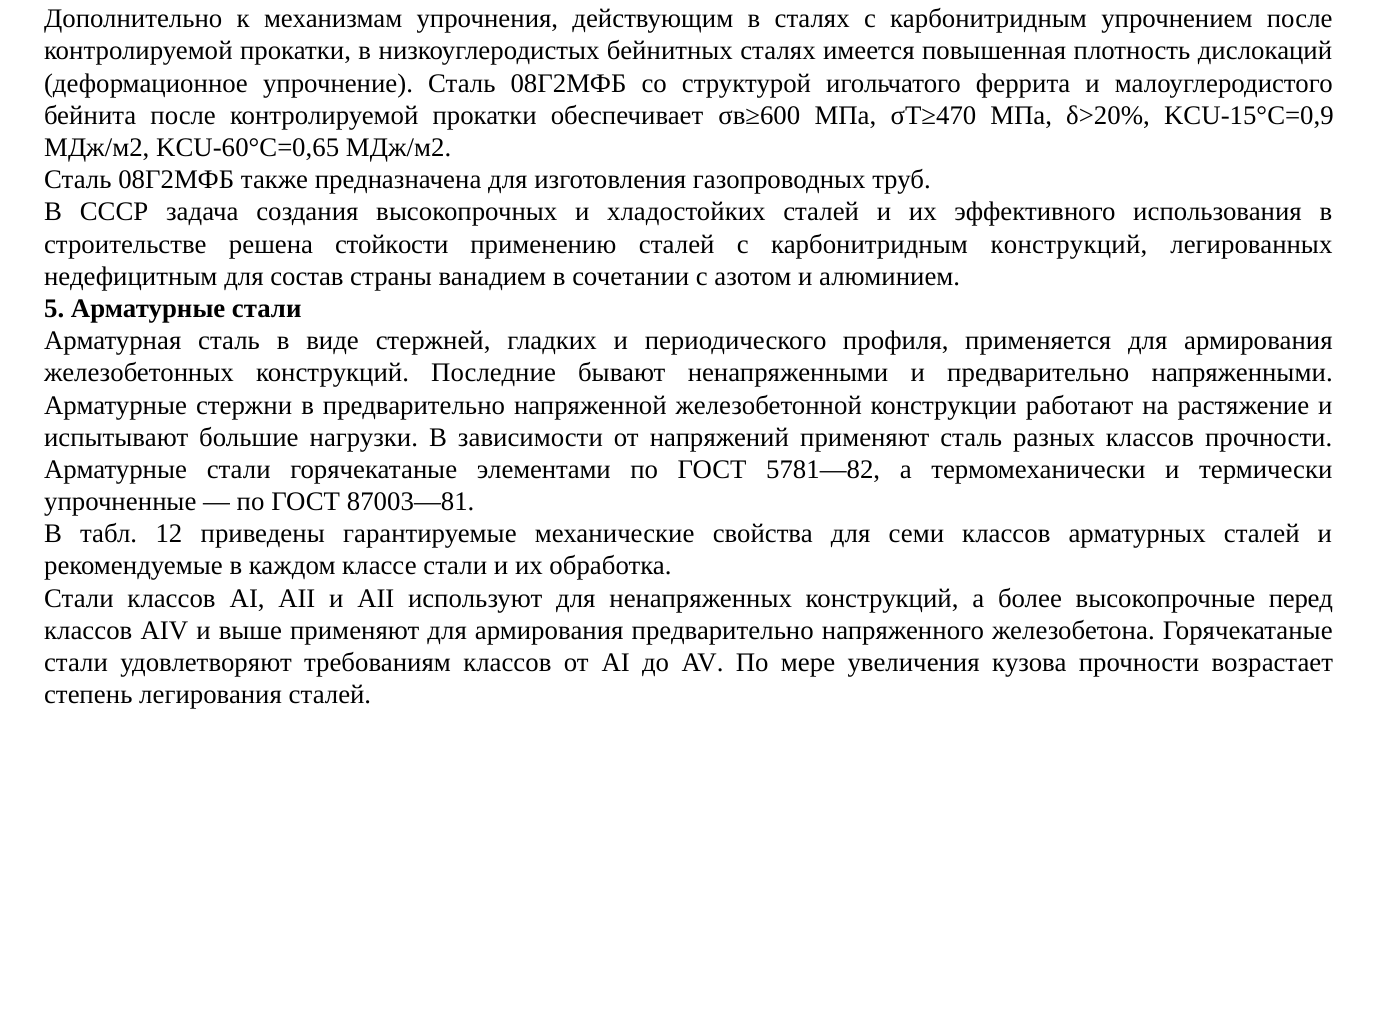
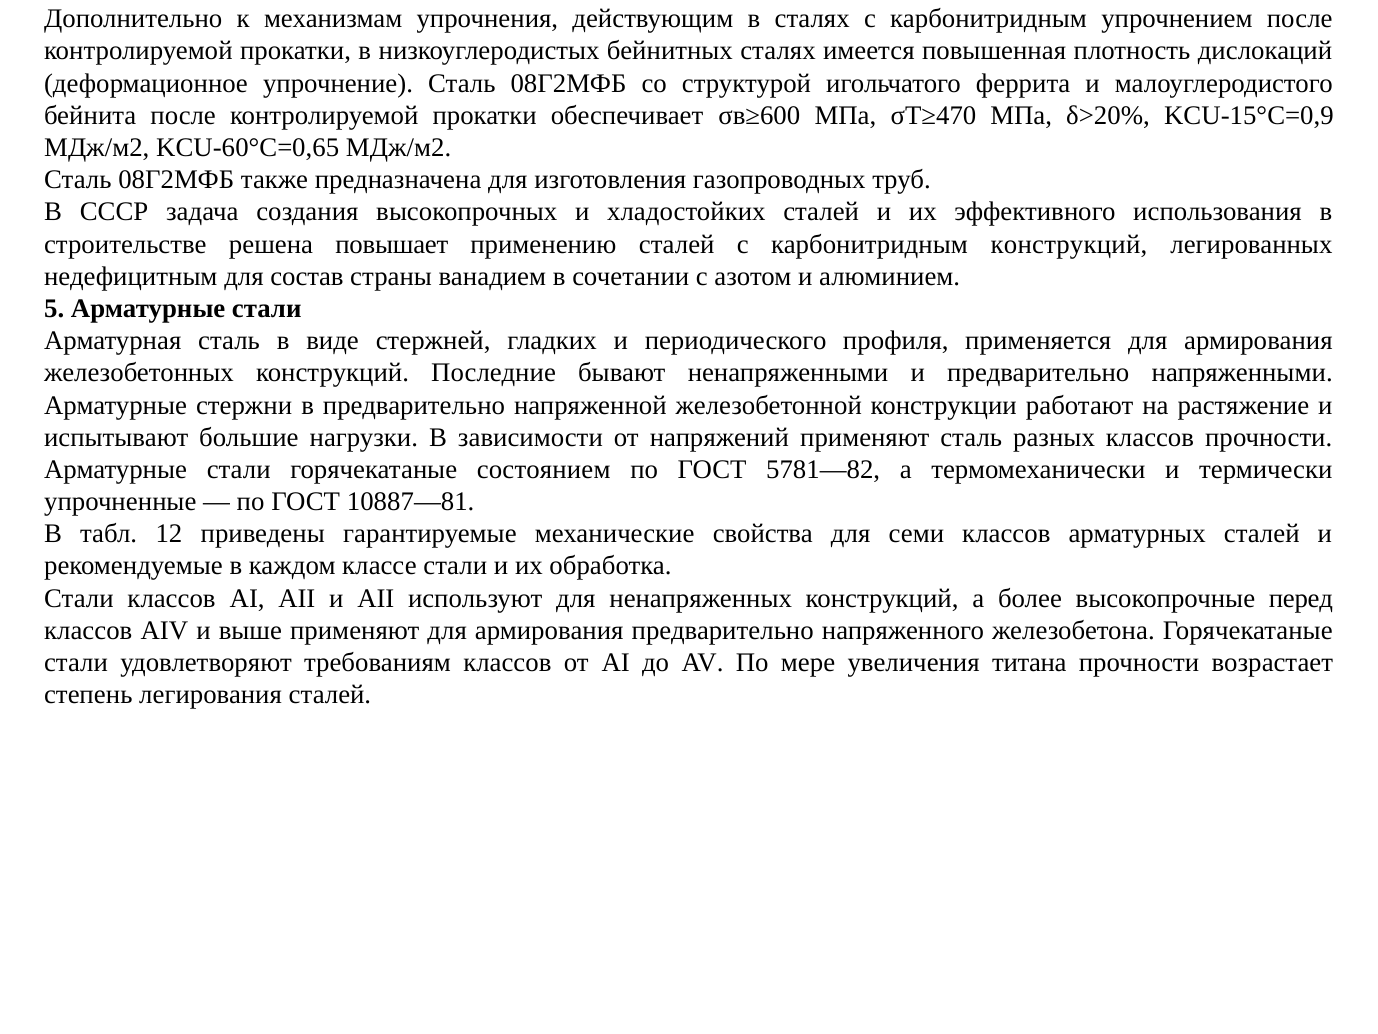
стойкости: стойкости -> повышает (392, 244)
элементами: элементами -> состоянием (544, 469)
87003—81: 87003—81 -> 10887—81 (411, 502)
кузова: кузова -> титана (1029, 662)
